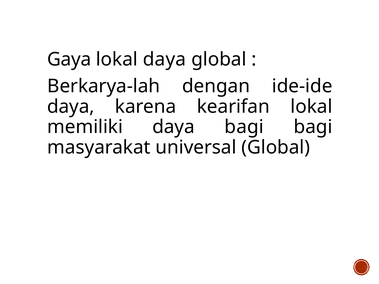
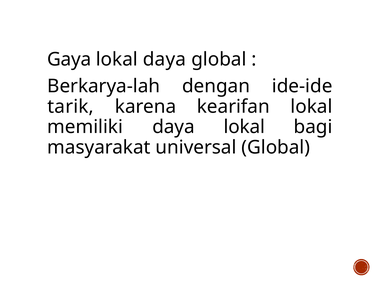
daya: daya -> tarik (71, 107)
daya bagi: bagi -> lokal (244, 127)
